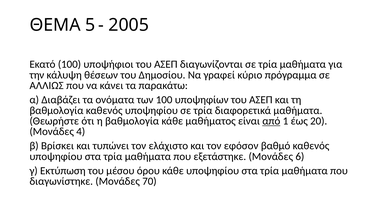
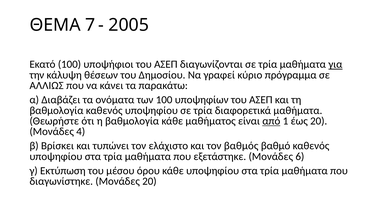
5: 5 -> 7 (90, 25)
για underline: none -> present (335, 64)
εφόσον: εφόσον -> βαθμός (241, 146)
Μονάδες 70: 70 -> 20 (149, 181)
